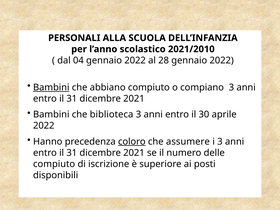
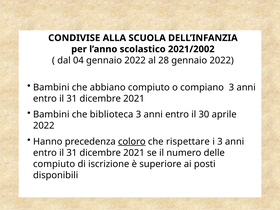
PERSONALI: PERSONALI -> CONDIVISE (74, 38)
2021/2010: 2021/2010 -> 2021/2002 (191, 49)
Bambini underline: present -> none (51, 87)
assumere: assumere -> rispettare (188, 142)
